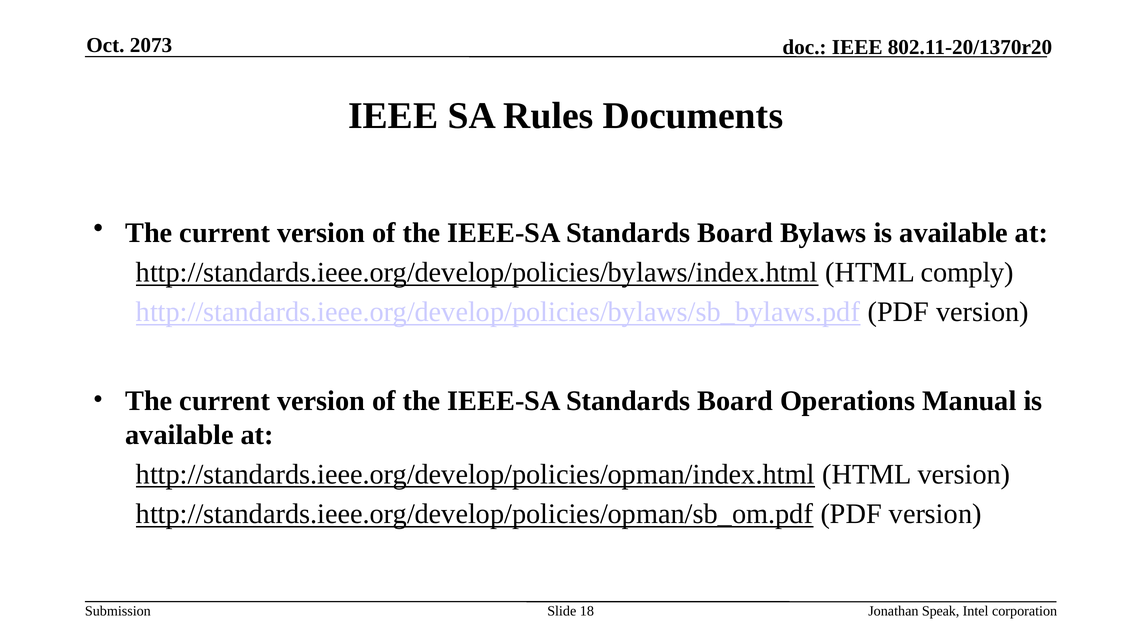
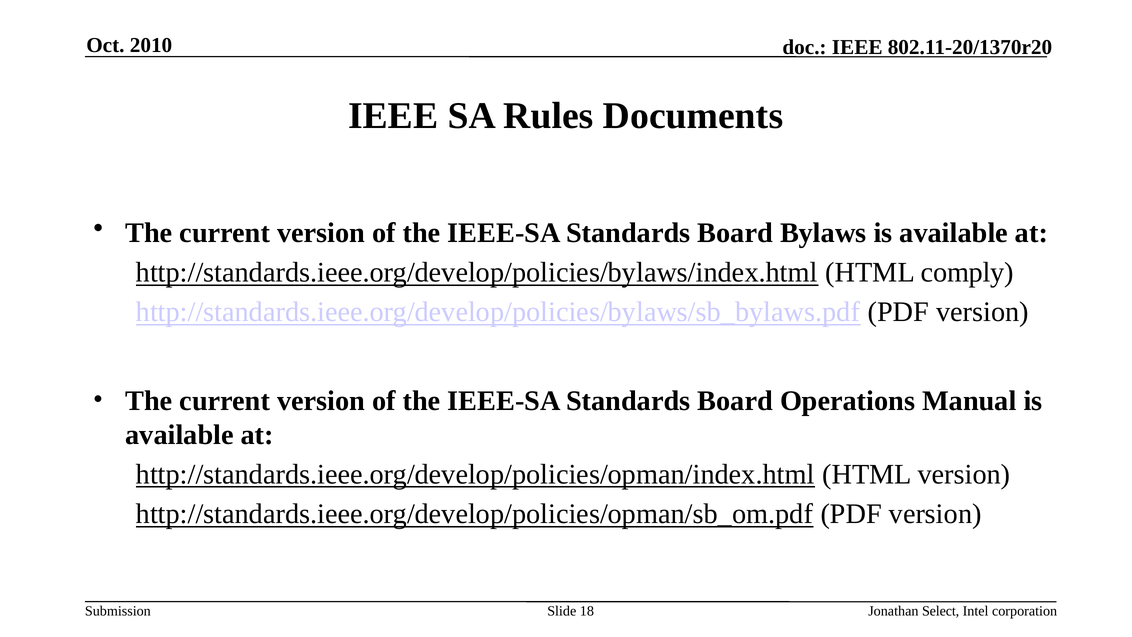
2073: 2073 -> 2010 (151, 45)
Speak: Speak -> Select (941, 611)
